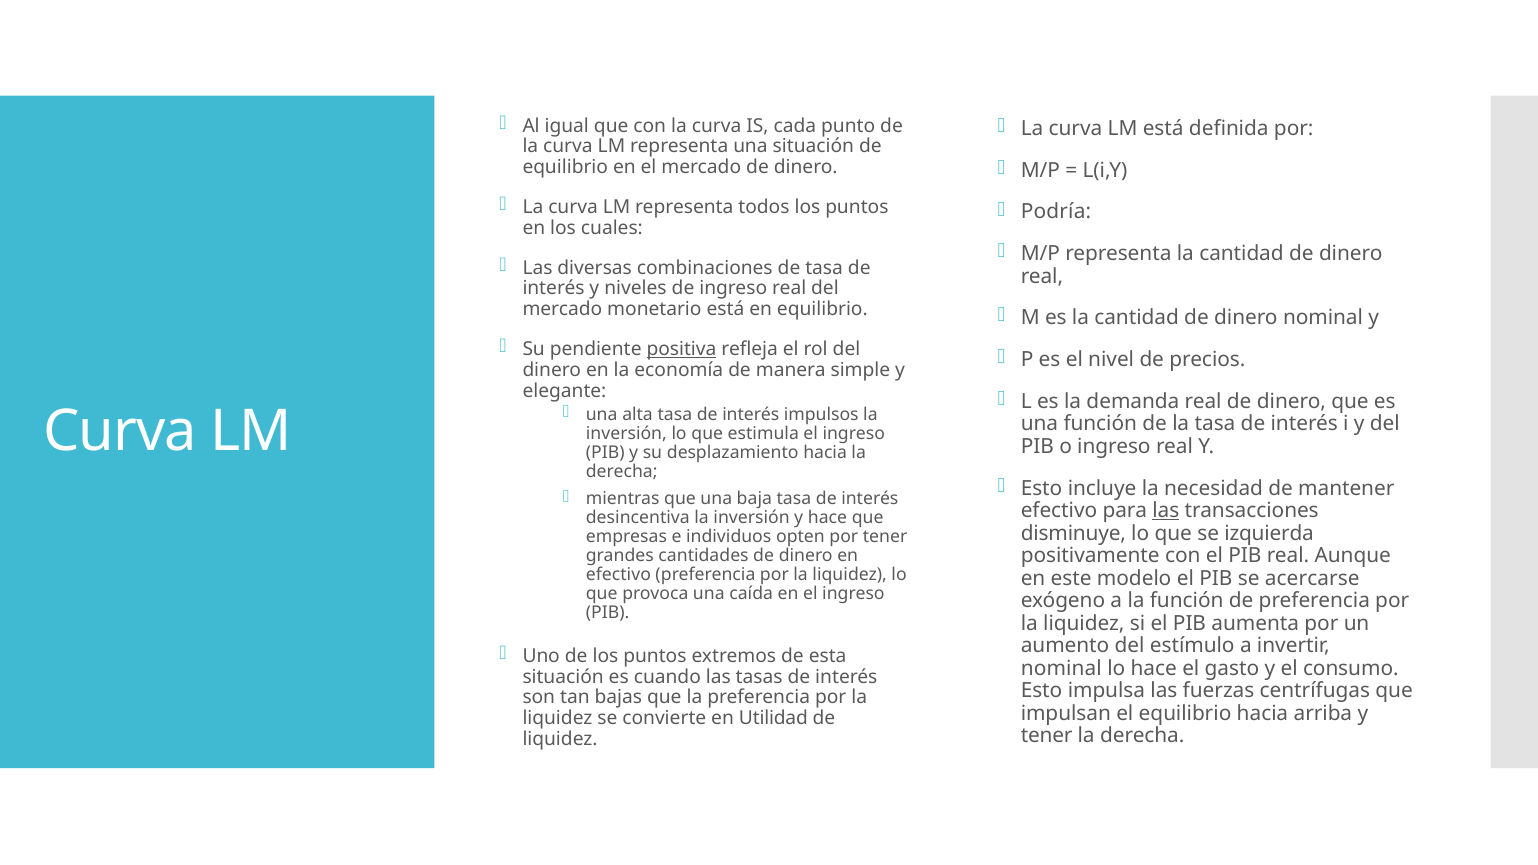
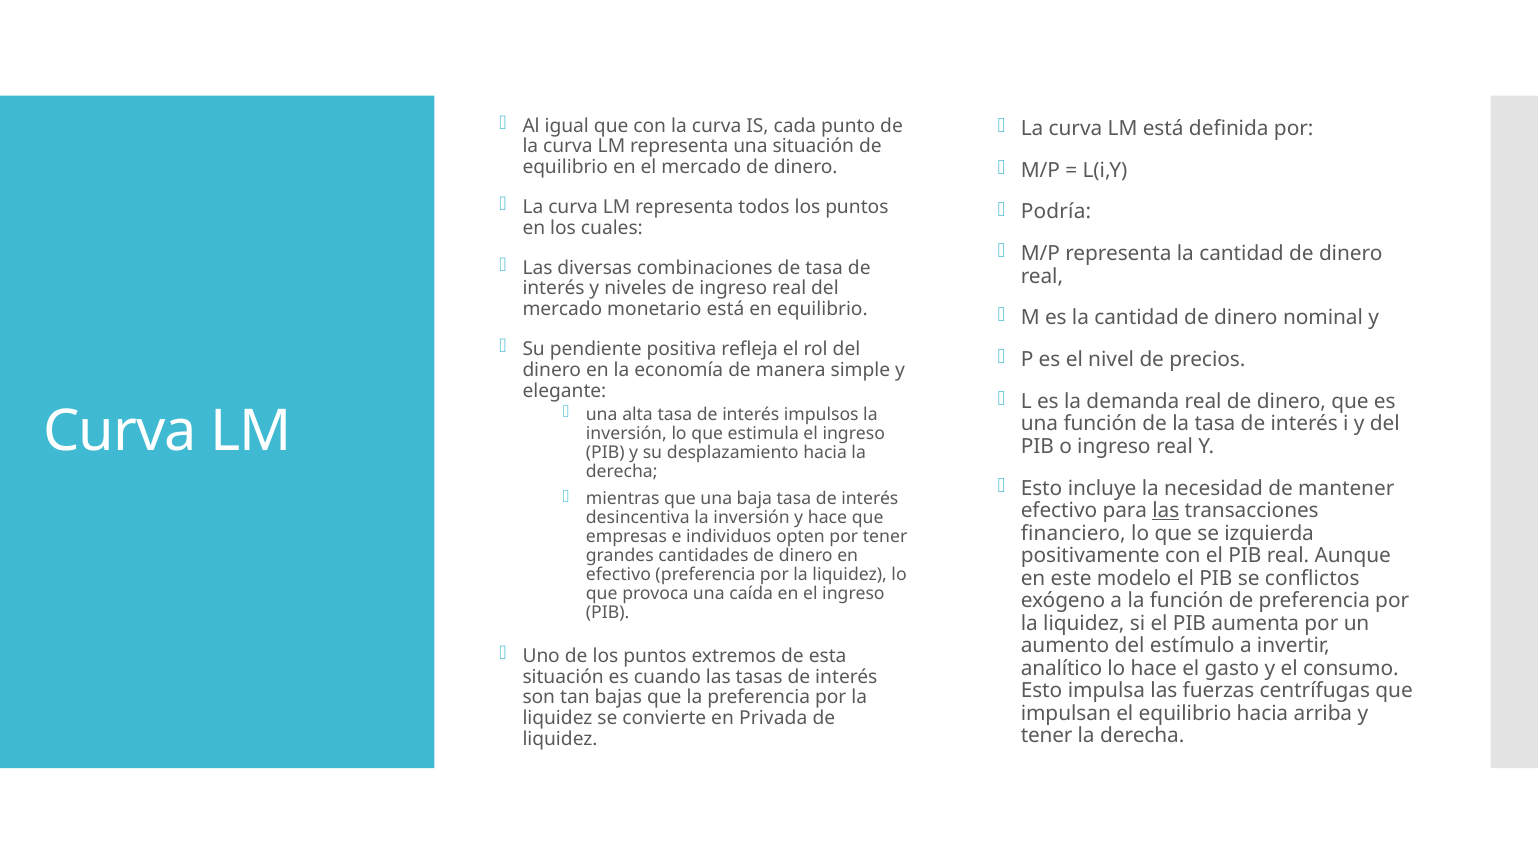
positiva underline: present -> none (681, 349)
disminuye: disminuye -> financiero (1073, 533)
acercarse: acercarse -> conflictos (1312, 578)
nominal: nominal -> analítico (1061, 669)
Utilidad: Utilidad -> Privada (773, 718)
